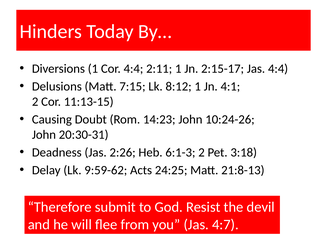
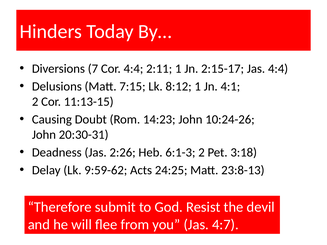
Diversions 1: 1 -> 7 (93, 69)
21:8-13: 21:8-13 -> 23:8-13 (243, 170)
